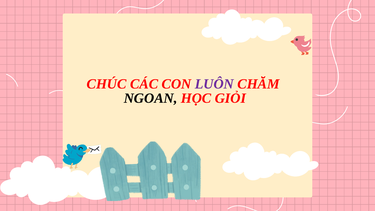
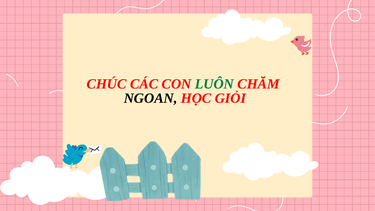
LUÔN colour: purple -> green (214, 84)
